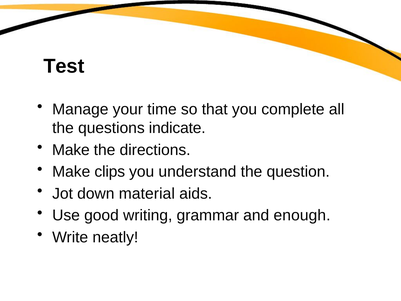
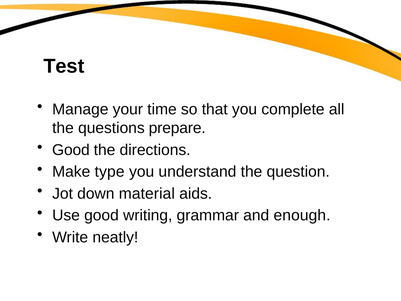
indicate: indicate -> prepare (177, 128)
Make: Make -> Good (71, 150)
clips: clips -> type (110, 172)
